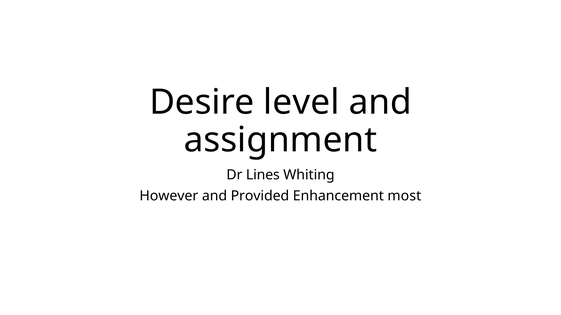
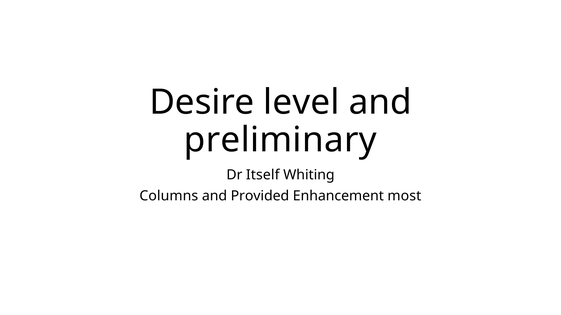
assignment: assignment -> preliminary (280, 140)
Lines: Lines -> Itself (263, 175)
However: However -> Columns (169, 196)
